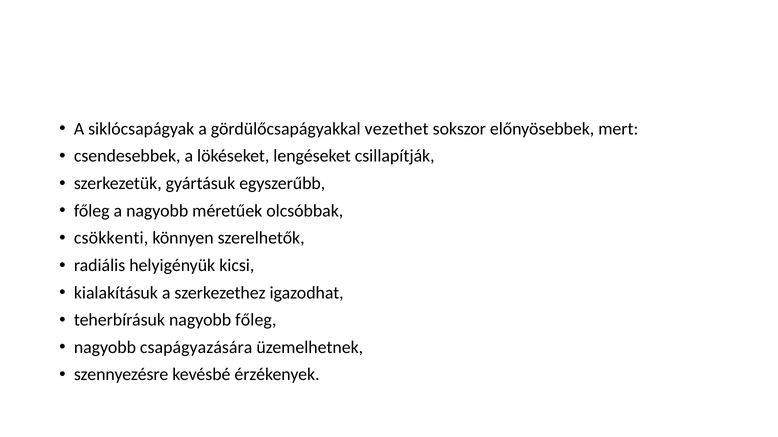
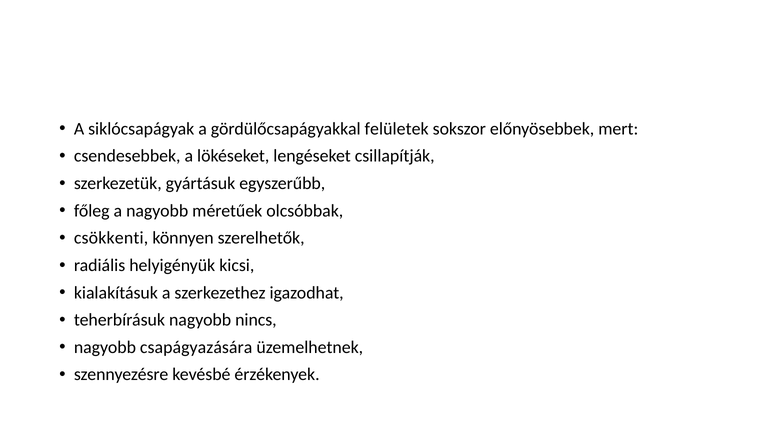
vezethet: vezethet -> felületek (397, 129)
nagyobb főleg: főleg -> nincs (256, 320)
